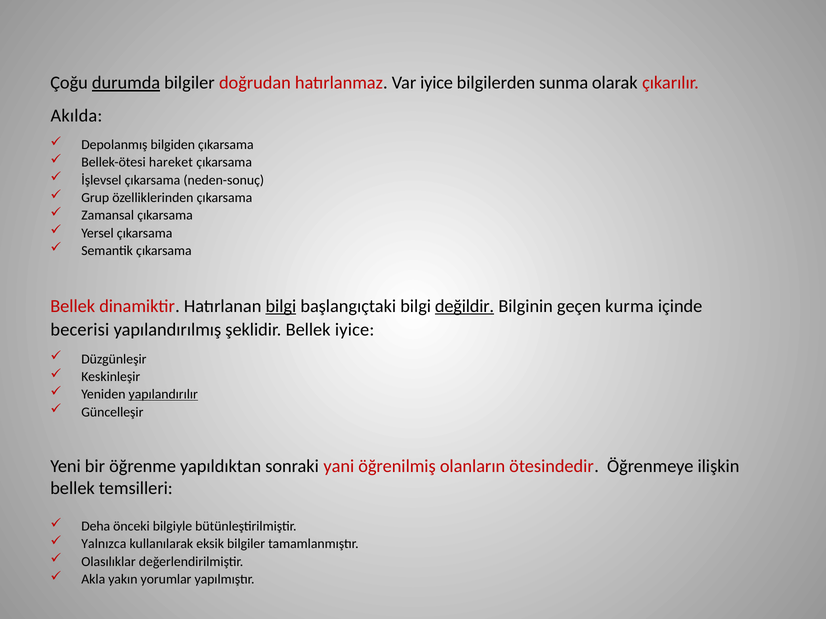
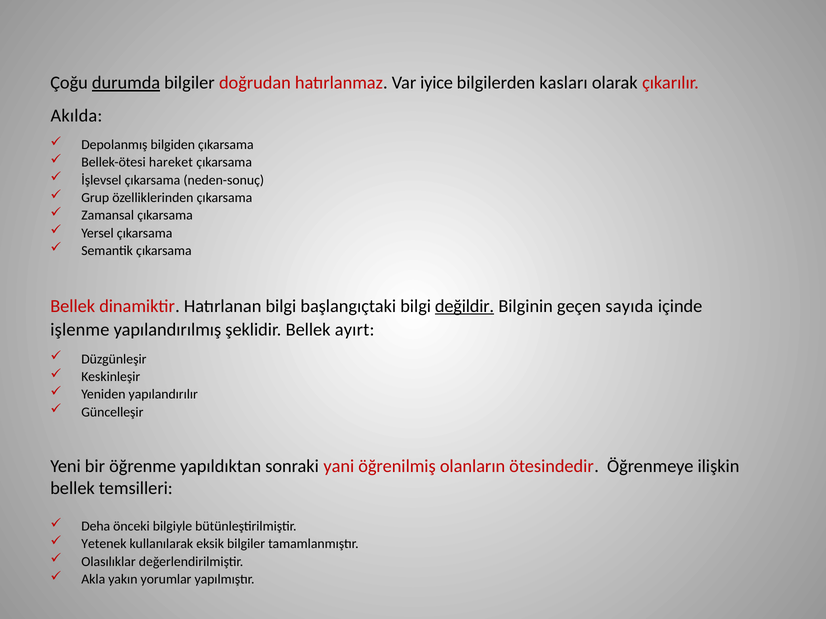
sunma: sunma -> kasları (564, 83)
bilgi underline: present -> none (281, 307)
kurma: kurma -> sayıda (629, 307)
becerisi: becerisi -> işlenme (80, 330)
Bellek iyice: iyice -> ayırt (355, 330)
yapılandırılır underline: present -> none (163, 395)
Yalnızca: Yalnızca -> Yetenek (104, 544)
